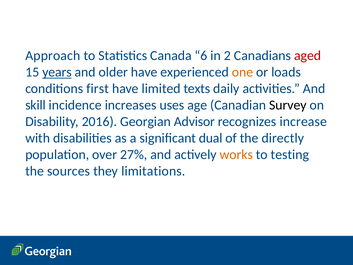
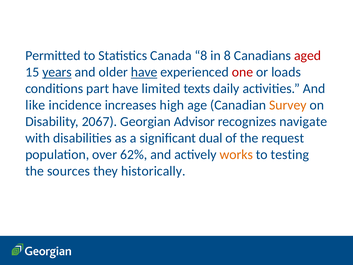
Approach: Approach -> Permitted (53, 56)
Canada 6: 6 -> 8 (201, 56)
in 2: 2 -> 8 (227, 56)
have underline: none -> present (144, 72)
one colour: orange -> red (242, 72)
first: first -> part (98, 89)
skill: skill -> like (35, 105)
uses: uses -> high (172, 105)
Survey colour: black -> orange (288, 105)
2016: 2016 -> 2067 (99, 122)
increase: increase -> navigate (303, 122)
directly: directly -> request (283, 138)
27%: 27% -> 62% (134, 155)
limitations: limitations -> historically (153, 171)
